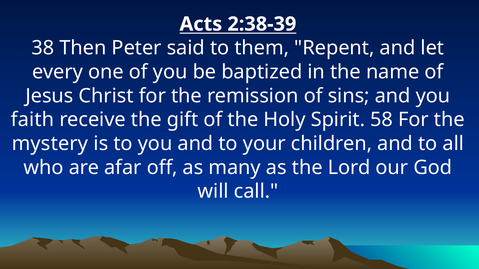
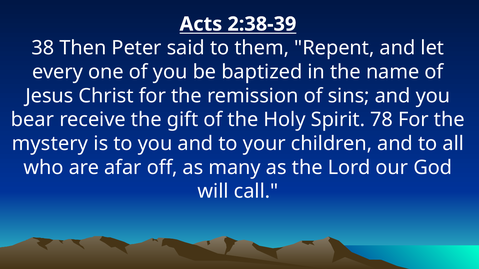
faith: faith -> bear (33, 120)
58: 58 -> 78 (382, 120)
